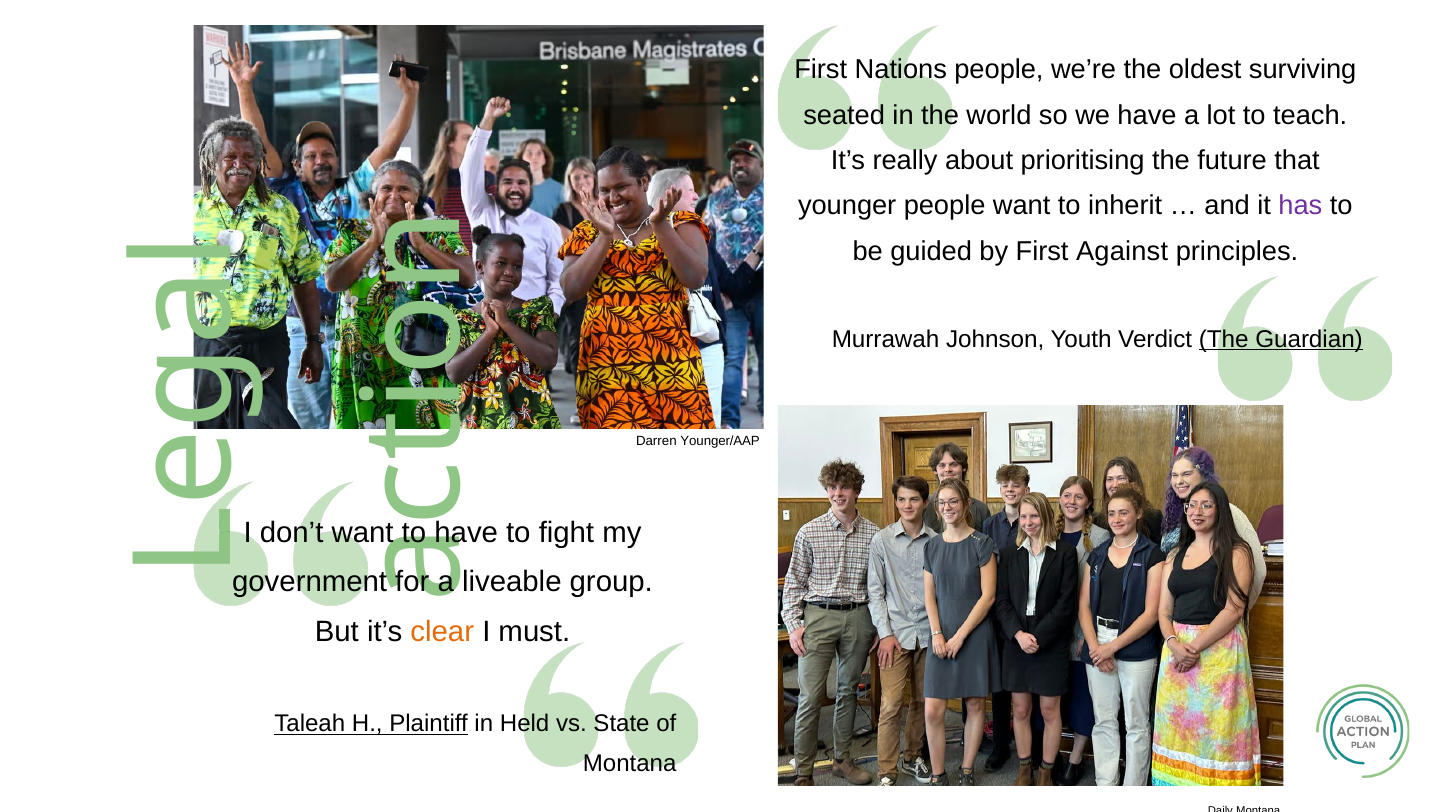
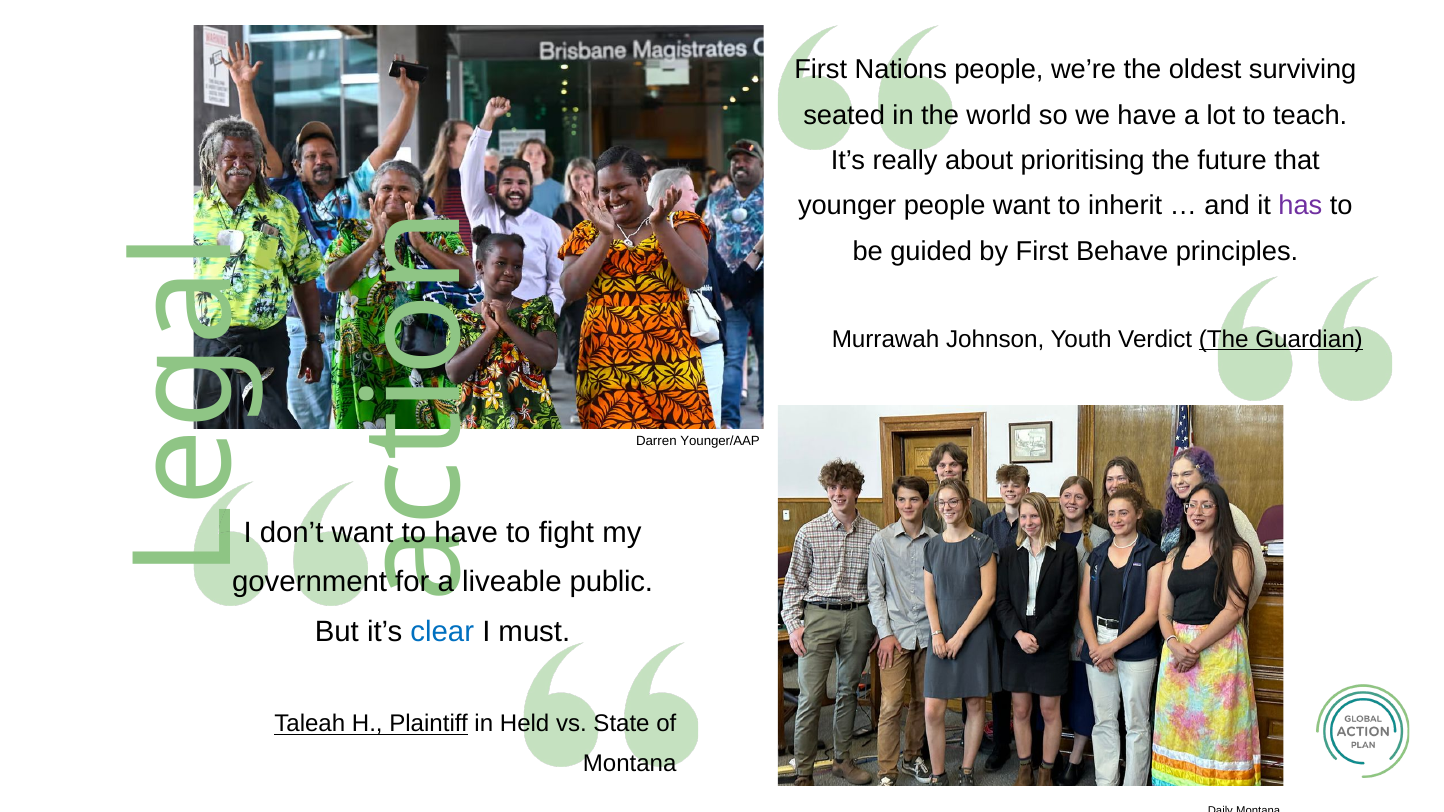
Against: Against -> Behave (1122, 251)
group: group -> public (611, 582)
clear colour: orange -> blue (442, 632)
